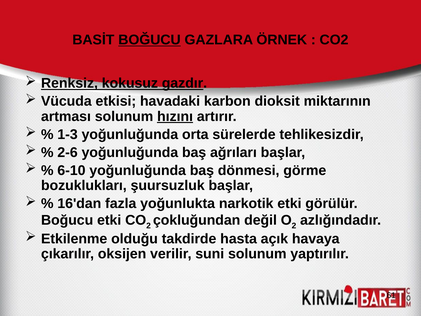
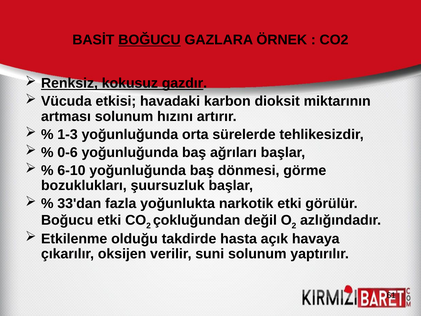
hızını underline: present -> none (175, 116)
2-6: 2-6 -> 0-6 (68, 152)
16'dan: 16'dan -> 33'dan (79, 203)
